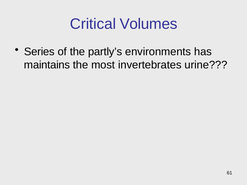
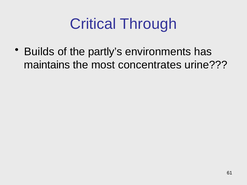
Volumes: Volumes -> Through (148, 24)
Series: Series -> Builds (39, 52)
invertebrates: invertebrates -> concentrates (150, 65)
